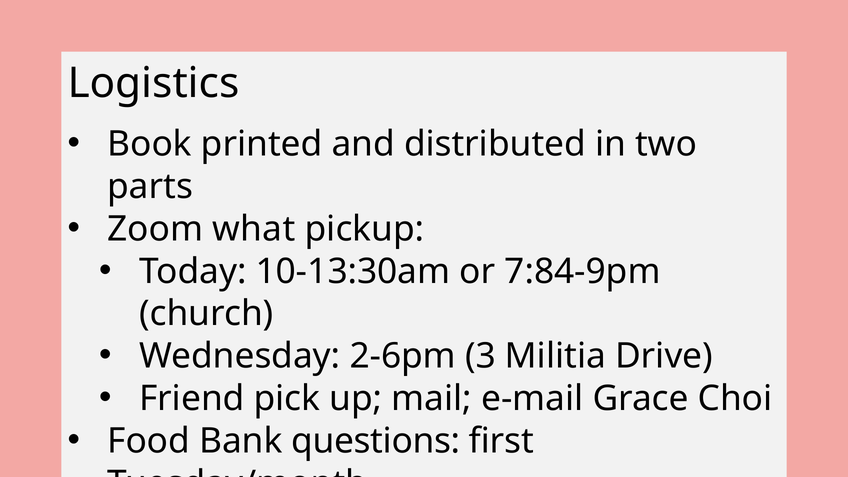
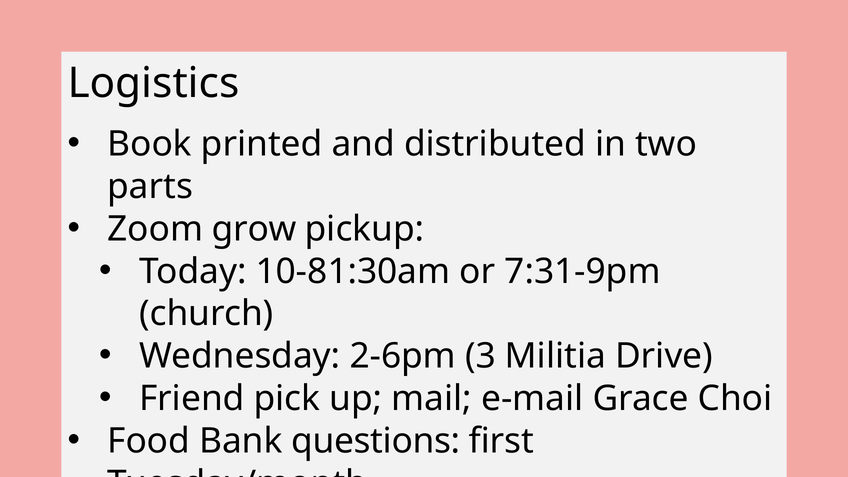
what: what -> grow (254, 229)
10-13:30am: 10-13:30am -> 10-81:30am (353, 271)
7:84-9pm: 7:84-9pm -> 7:31-9pm (583, 271)
